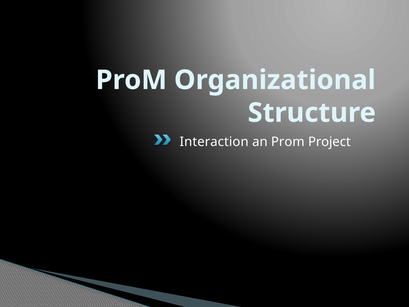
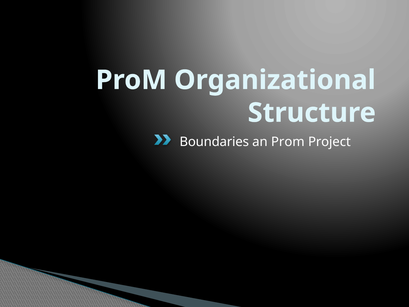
Interaction: Interaction -> Boundaries (214, 142)
